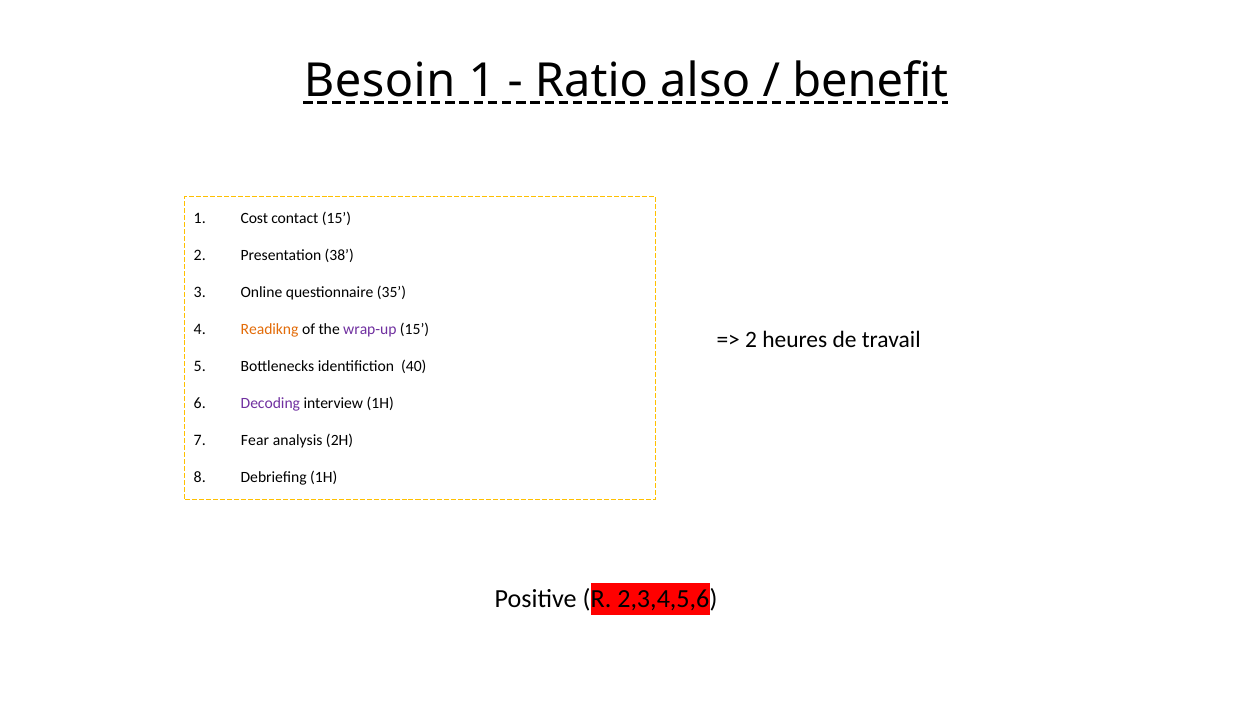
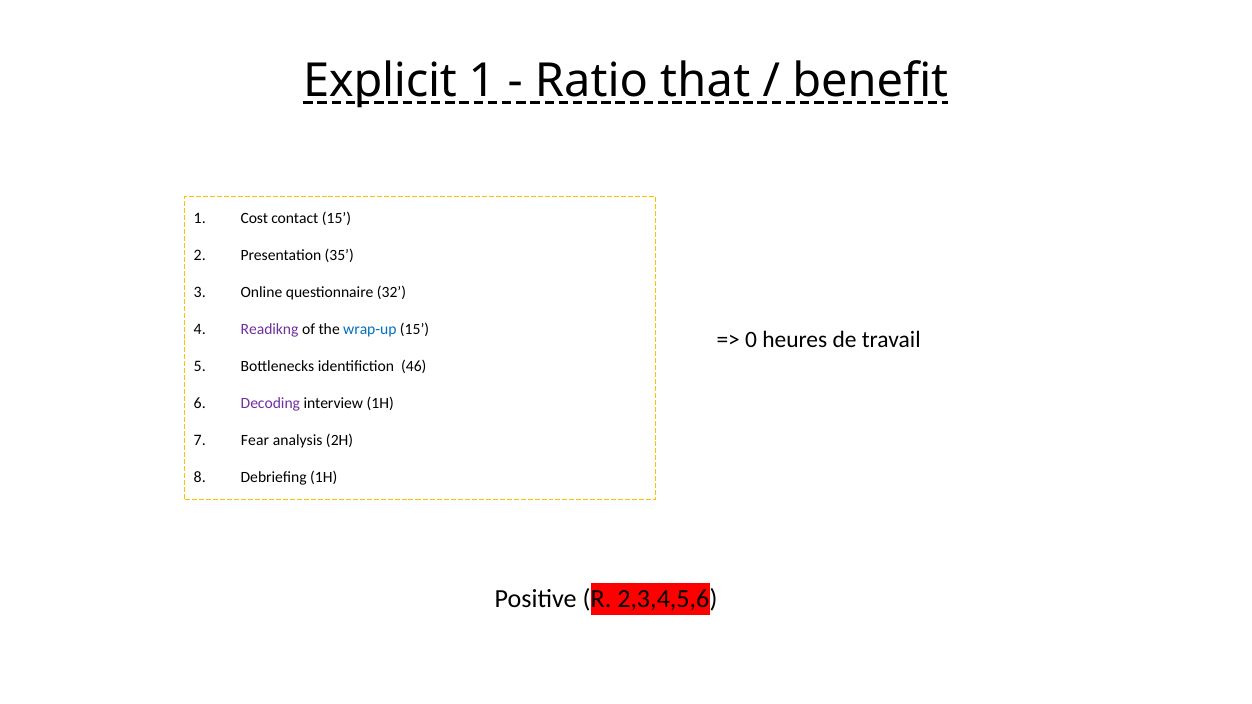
Besoin: Besoin -> Explicit (380, 81)
also: also -> that (705, 81)
38: 38 -> 35 (339, 256)
35: 35 -> 32 (391, 293)
Readikng colour: orange -> purple (270, 330)
wrap-up colour: purple -> blue (370, 330)
2: 2 -> 0 (751, 340)
40: 40 -> 46 (414, 367)
